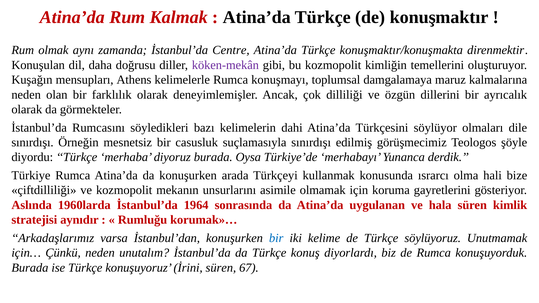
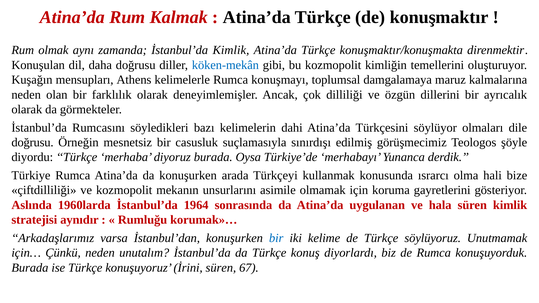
İstanbul’da Centre: Centre -> Kimlik (231, 50)
köken-mekân colour: purple -> blue (225, 65)
sınırdışı: sınırdışı -> doğrusu (32, 143)
